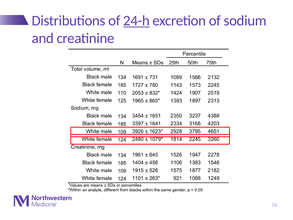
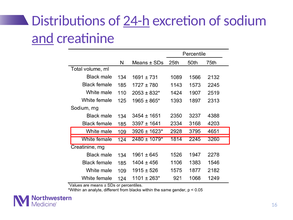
and underline: none -> present (43, 38)
